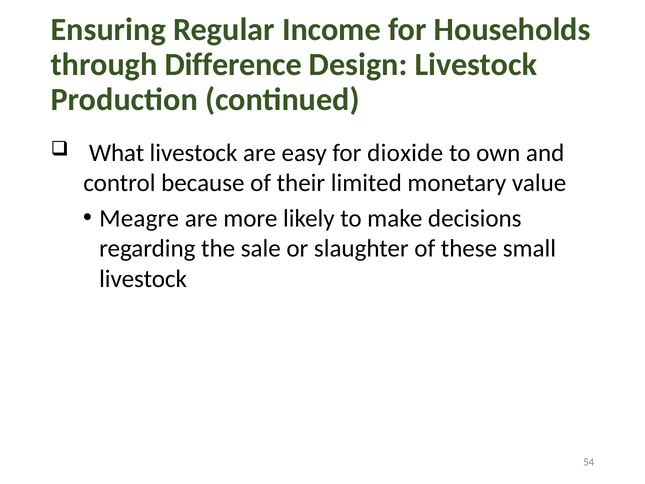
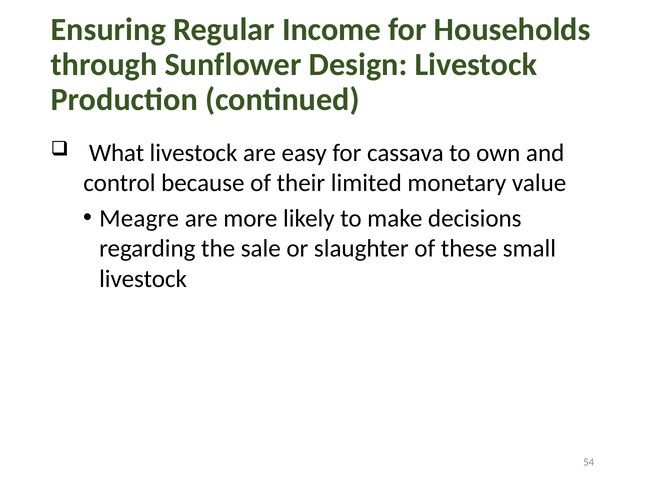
Difference: Difference -> Sunflower (233, 65)
dioxide: dioxide -> cassava (405, 153)
